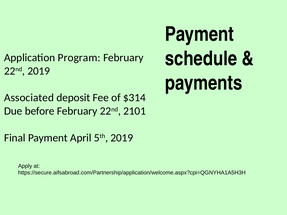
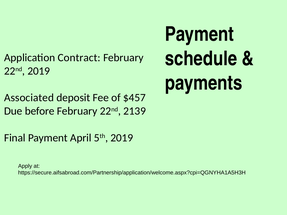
Program: Program -> Contract (79, 58)
$314: $314 -> $457 (134, 98)
2101: 2101 -> 2139 (135, 111)
